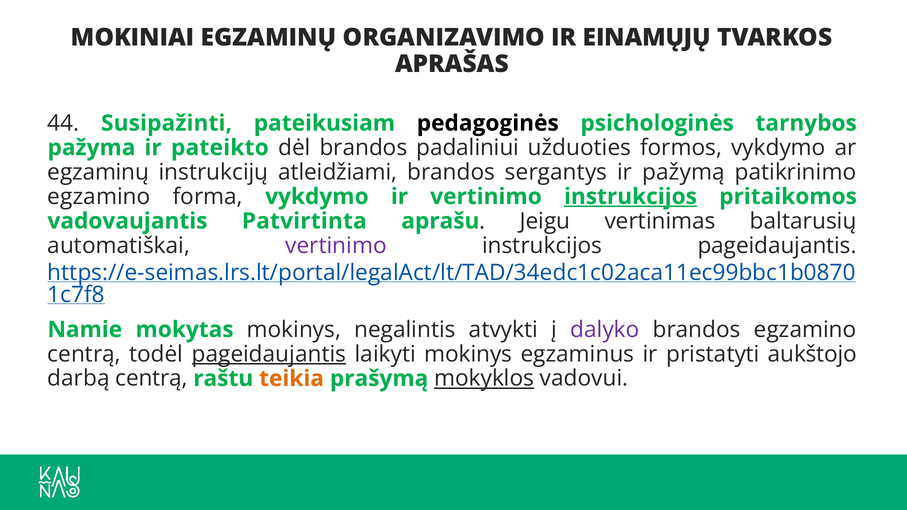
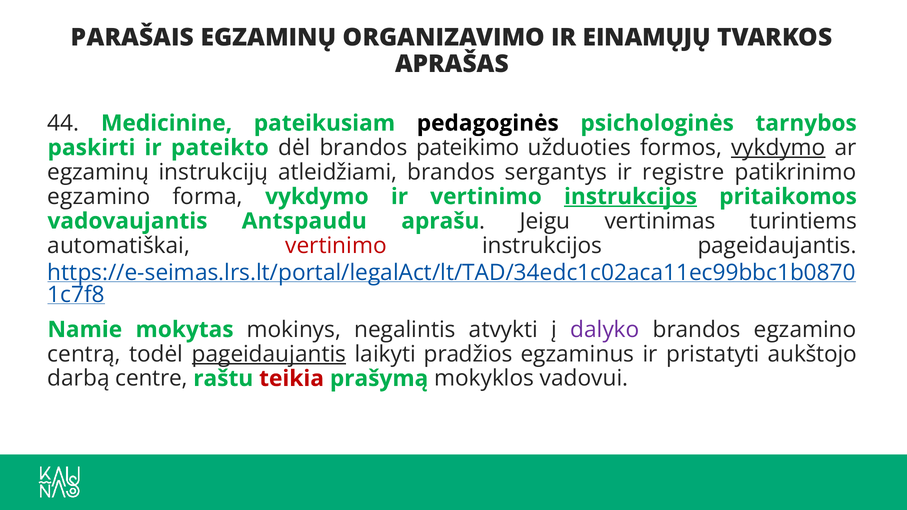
MOKINIAI: MOKINIAI -> PARAŠAIS (133, 37)
Susipažinti: Susipažinti -> Medicinine (167, 123)
pažyma: pažyma -> paskirti (91, 148)
padaliniui: padaliniui -> pateikimo (468, 148)
vykdymo underline: none -> present (778, 148)
pažymą: pažymą -> registre (683, 172)
Patvirtinta: Patvirtinta -> Antspaudu (304, 221)
baltarusių: baltarusių -> turintiems (803, 221)
vertinimo colour: purple -> red (336, 246)
laikyti mokinys: mokinys -> pradžios (468, 354)
darbą centrą: centrą -> centre (151, 379)
teikia colour: orange -> red (292, 379)
mokyklos underline: present -> none (484, 379)
